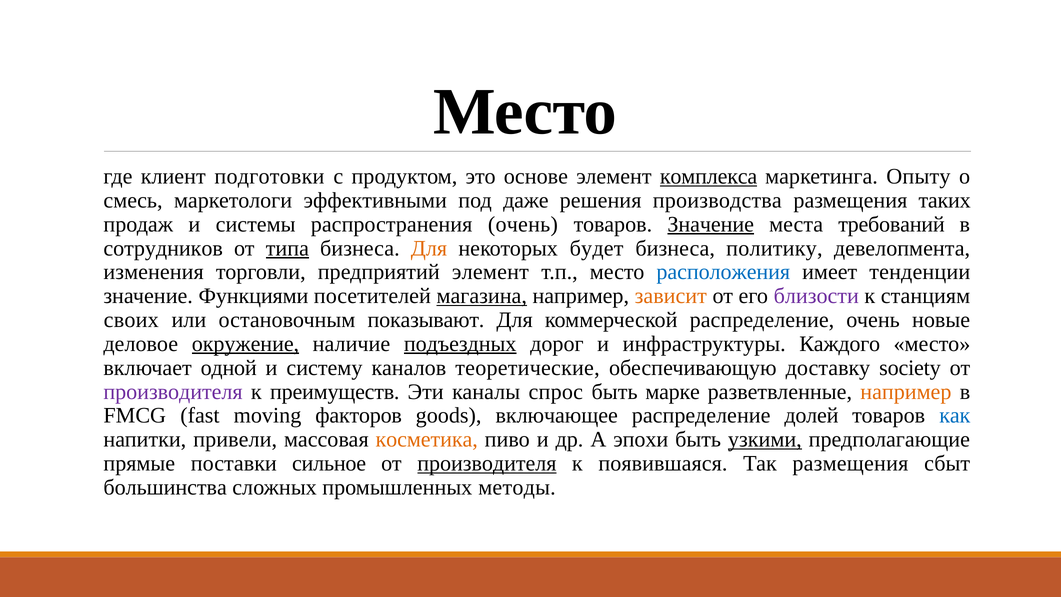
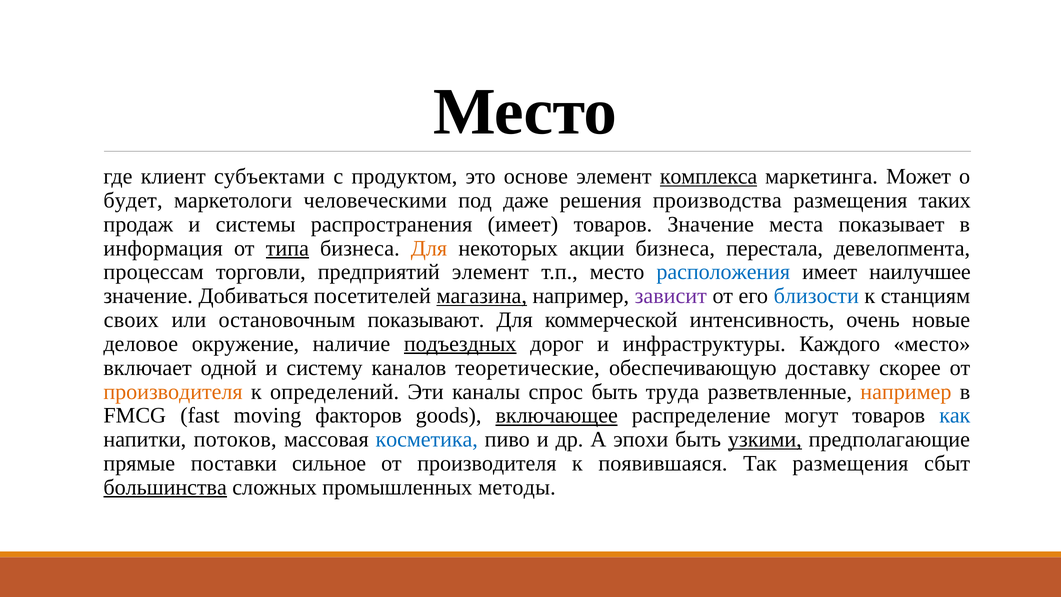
подготовки: подготовки -> субъектами (269, 176)
Опыту: Опыту -> Может (919, 176)
смесь: смесь -> будет (133, 200)
эффективными: эффективными -> человеческими (375, 200)
распространения очень: очень -> имеет (523, 224)
Значение underline: present -> none (711, 224)
требований: требований -> показывает (891, 224)
сотрудников: сотрудников -> информация (163, 248)
будет: будет -> акции (597, 248)
политику: политику -> перестала (775, 248)
изменения: изменения -> процессам (154, 272)
тенденции: тенденции -> наилучшее (920, 272)
Функциями: Функциями -> Добиваться (253, 296)
зависит colour: orange -> purple (671, 296)
близости colour: purple -> blue (816, 296)
коммерческой распределение: распределение -> интенсивность (762, 320)
окружение underline: present -> none (245, 344)
society: society -> скорее (910, 368)
производителя colour: purple -> orange (173, 392)
преимуществ: преимуществ -> определений (335, 392)
марке: марке -> труда (672, 392)
включающее underline: none -> present (557, 415)
долей: долей -> могут (811, 415)
привели: привели -> потоков (235, 439)
косметика colour: orange -> blue (427, 439)
производителя underline: present -> none (487, 463)
большинства underline: none -> present (165, 487)
